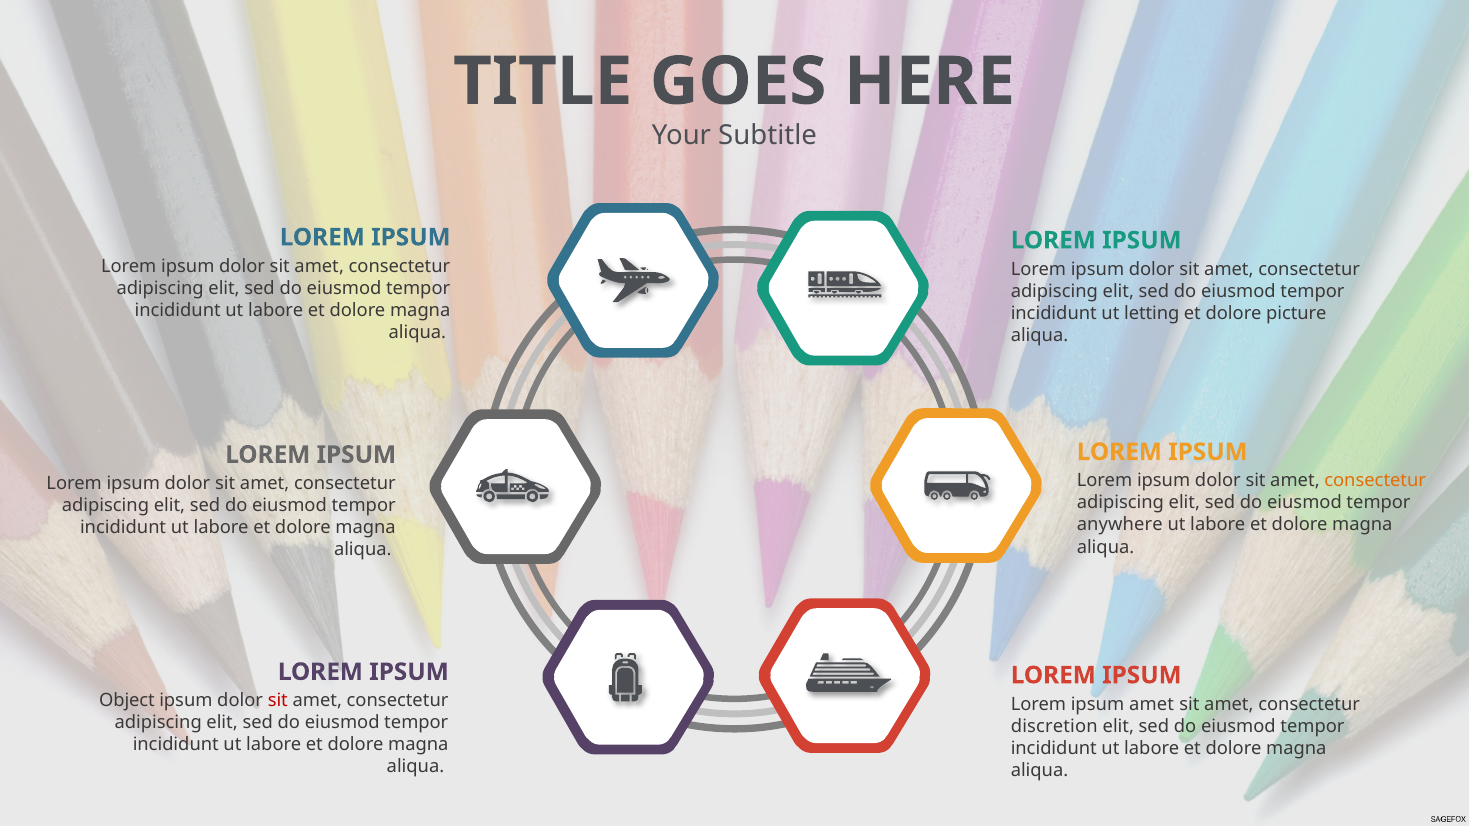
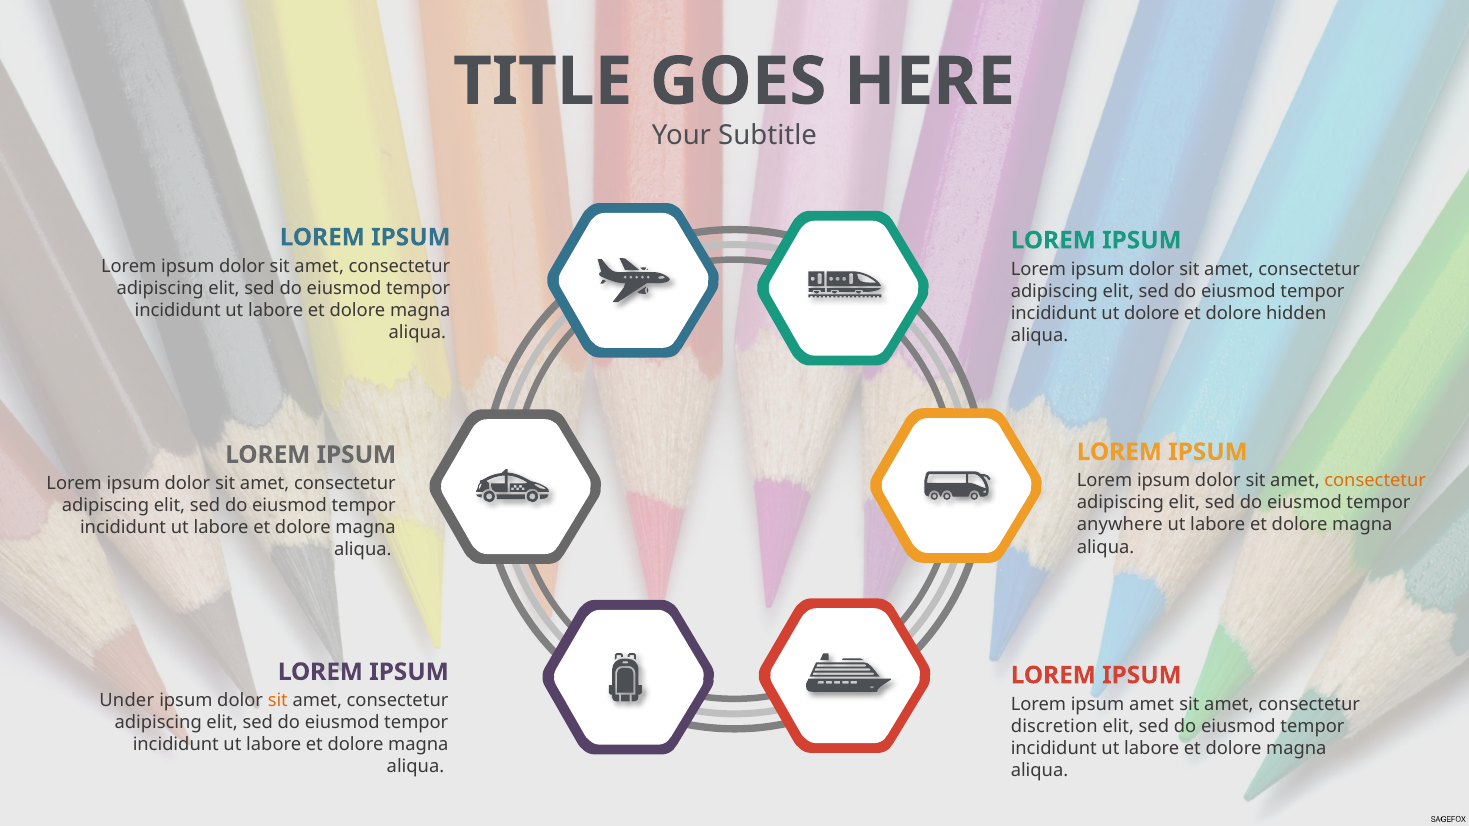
ut letting: letting -> dolore (1152, 313)
picture: picture -> hidden (1296, 313)
Object: Object -> Under (127, 701)
sit colour: red -> orange (278, 701)
